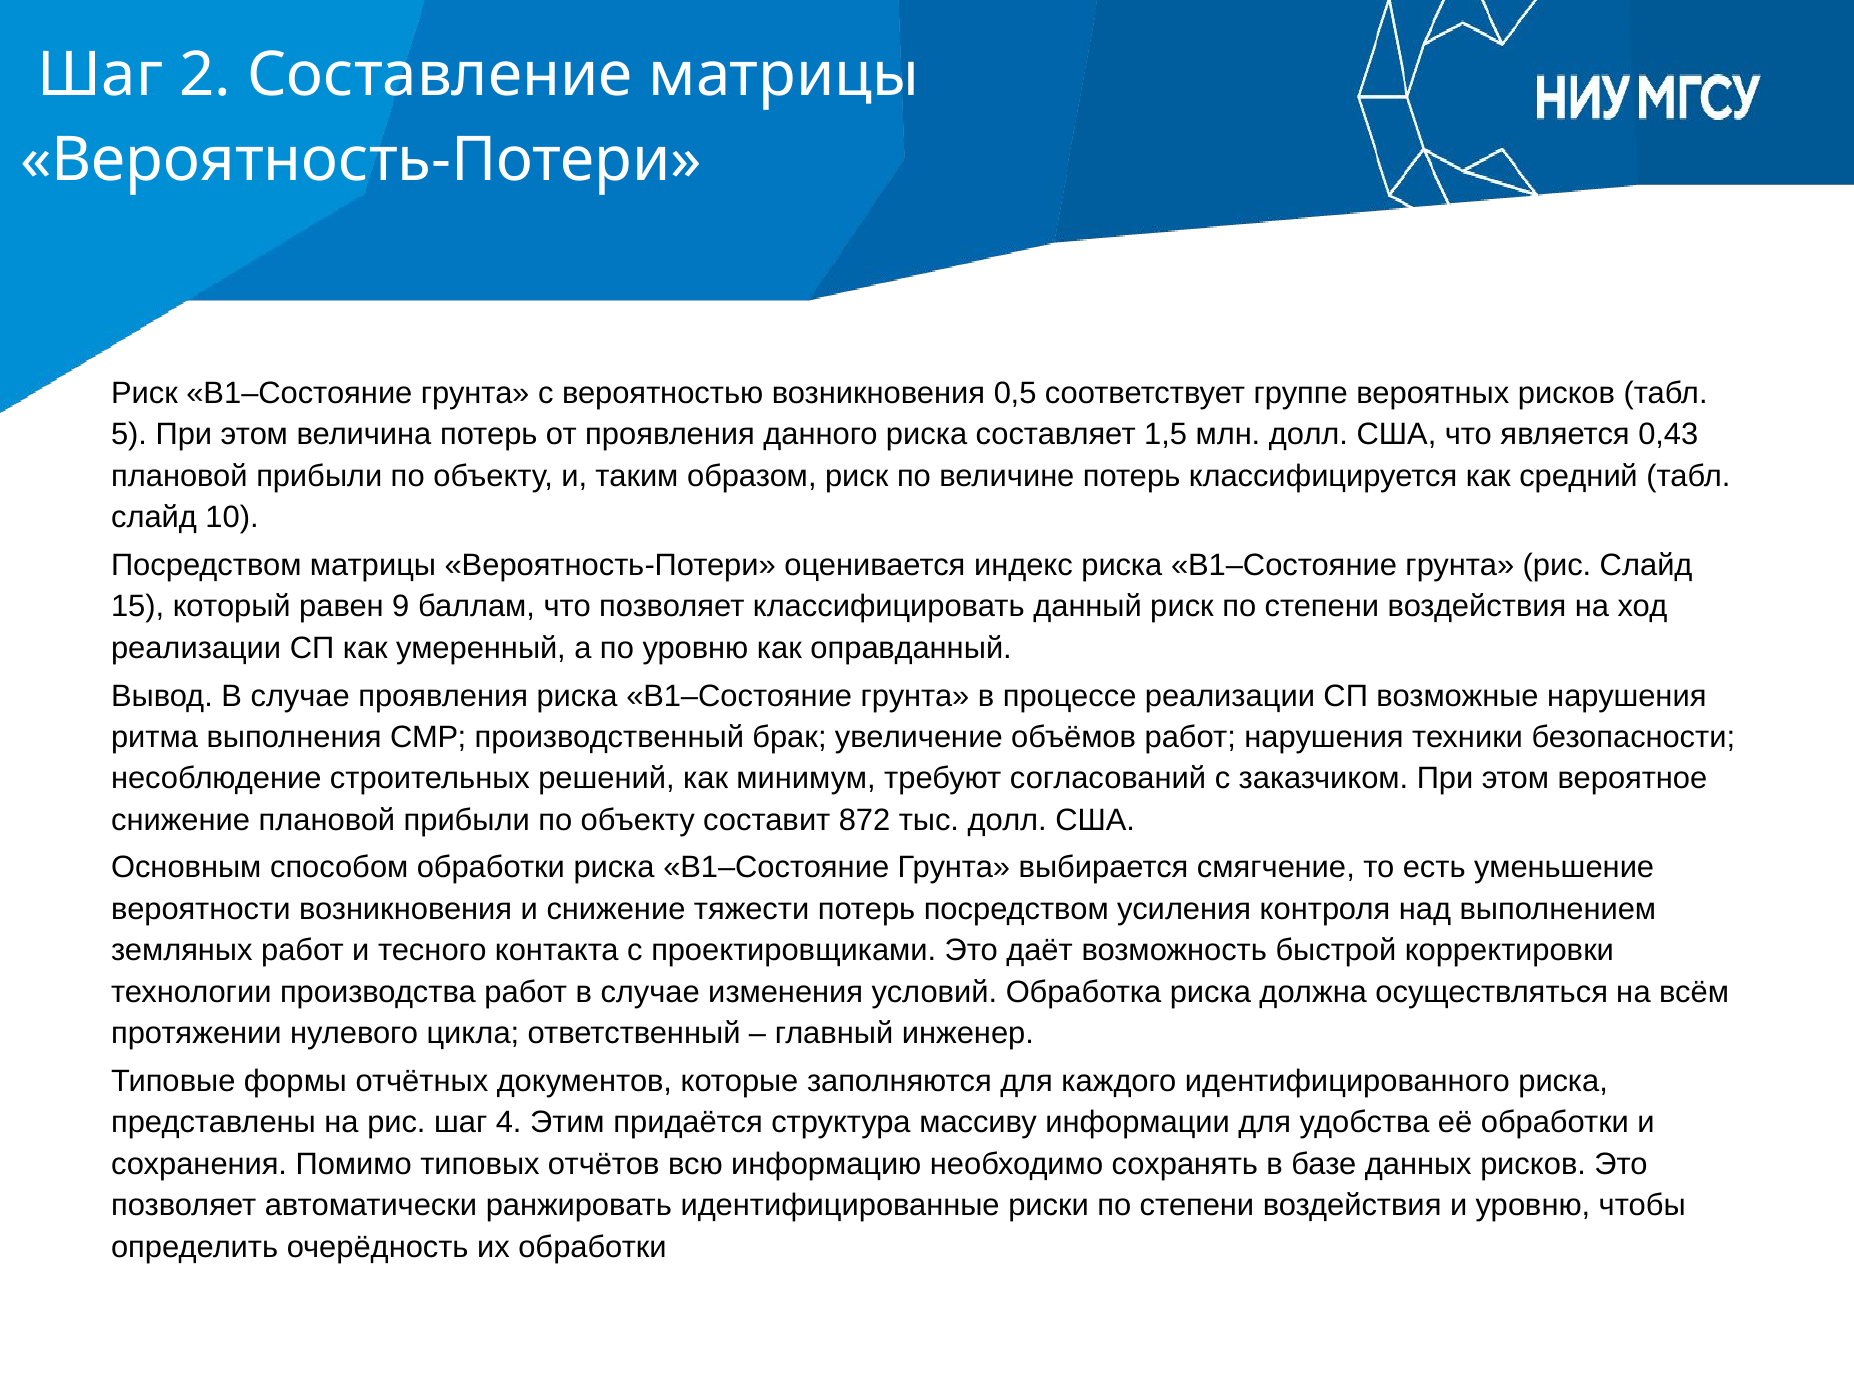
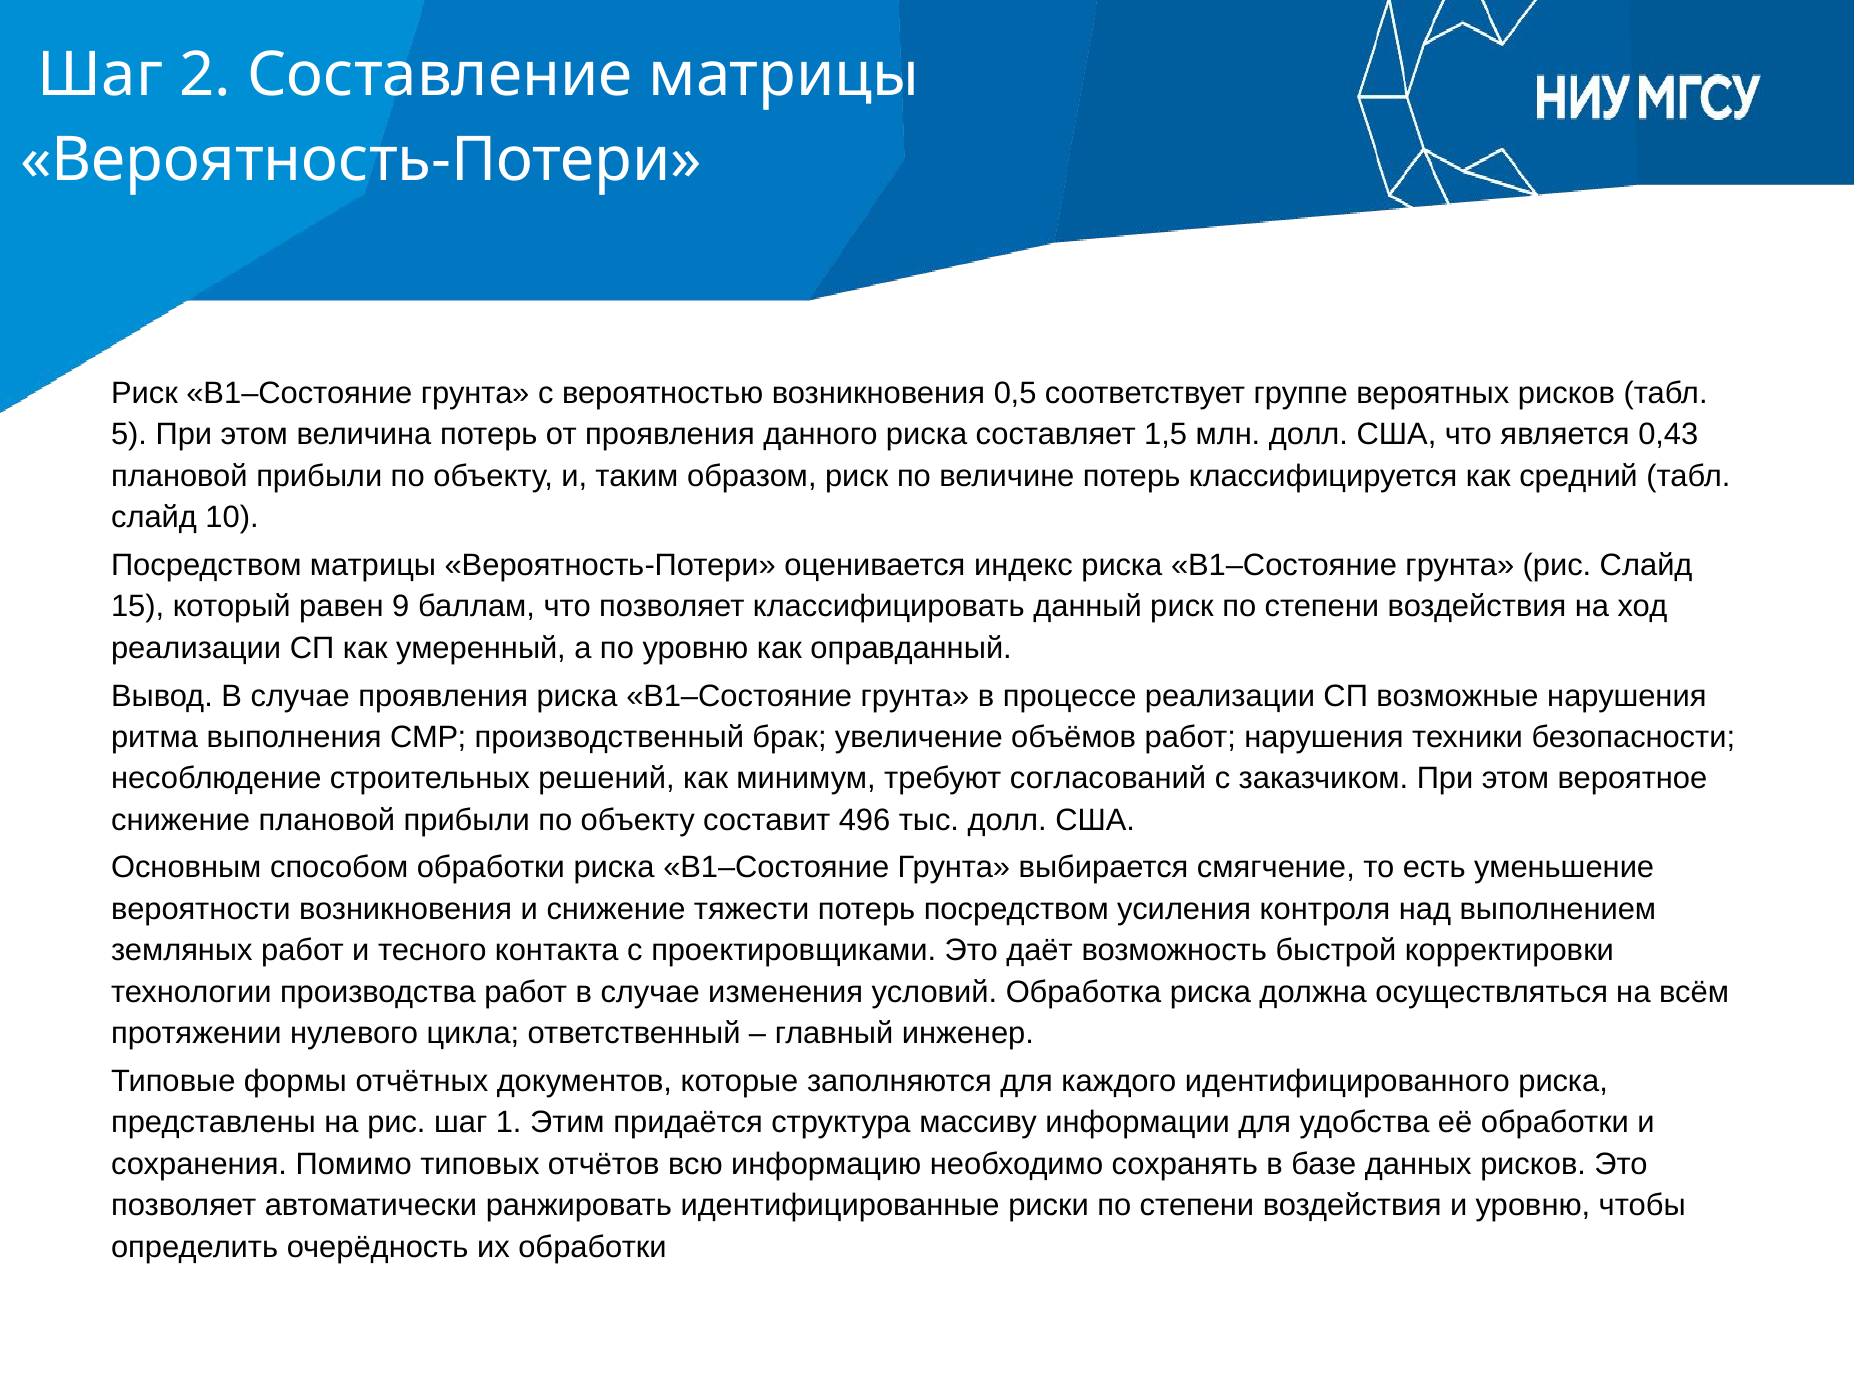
872: 872 -> 496 (865, 820)
4: 4 -> 1 (509, 1123)
